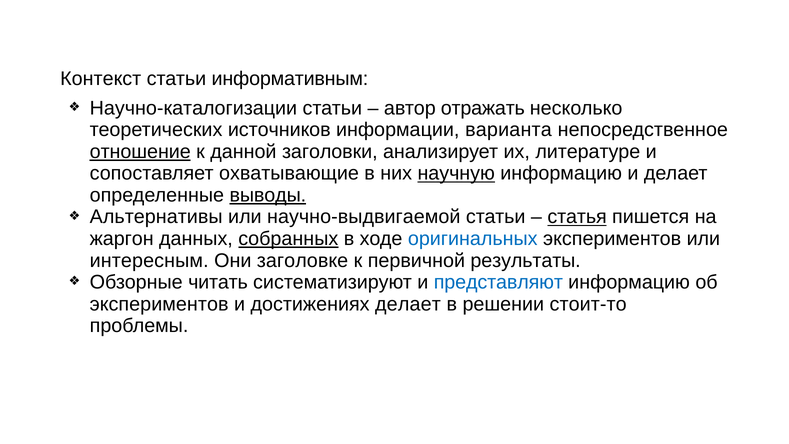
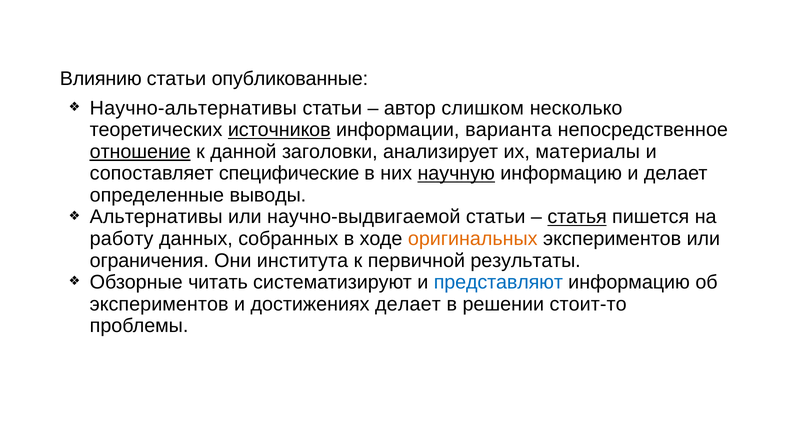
Контекст: Контекст -> Влиянию (101, 78)
информативным: информативным -> опубликованные (290, 78)
Научно-каталогизации: Научно-каталогизации -> Научно-альтернативы (193, 108)
отражать: отражать -> слишком (483, 108)
источников underline: none -> present (279, 130)
литературе: литературе -> материалы (588, 152)
охватывающие: охватывающие -> специфические (289, 173)
выводы underline: present -> none (268, 195)
жаргон: жаргон -> работу (122, 239)
собранных underline: present -> none (288, 239)
оригинальных colour: blue -> orange (473, 239)
интересным: интересным -> ограничения (149, 260)
заголовке: заголовке -> института (302, 260)
